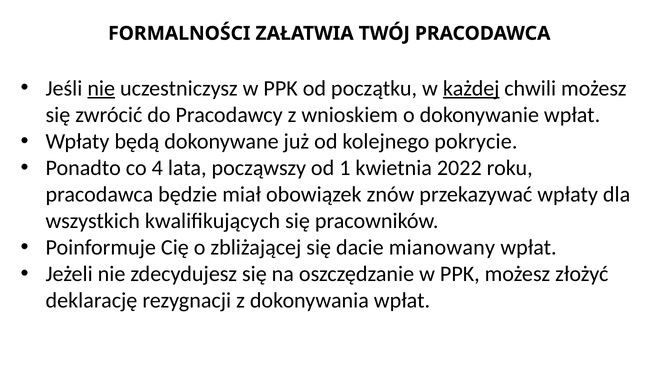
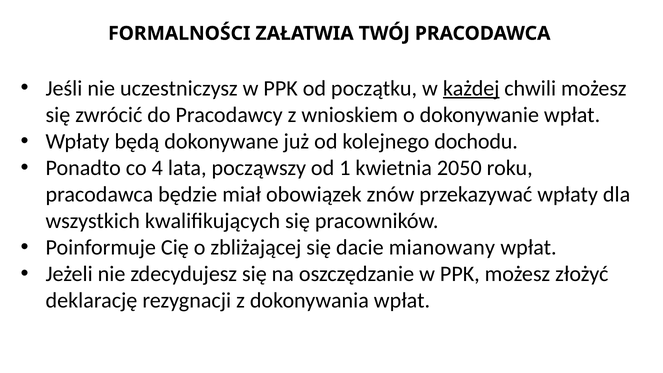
nie underline: present -> none (101, 88)
pokrycie: pokrycie -> dochodu (476, 141)
2022: 2022 -> 2050 (459, 168)
